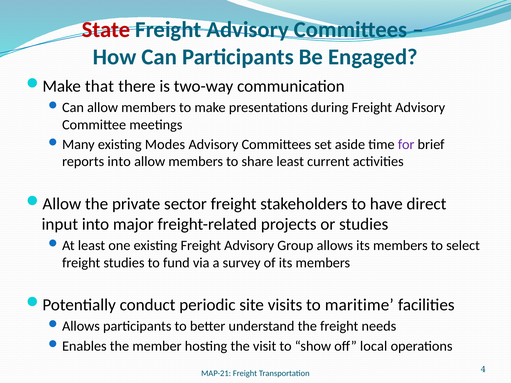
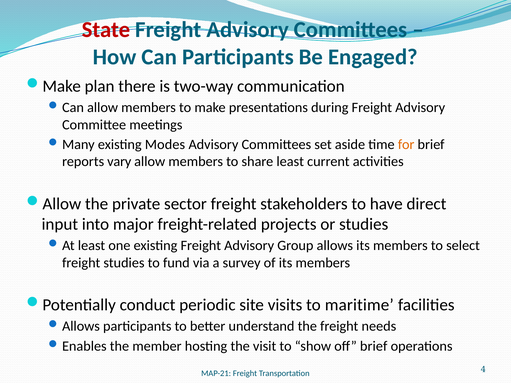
that: that -> plan (100, 86)
for colour: purple -> orange (406, 145)
reports into: into -> vary (119, 162)
off local: local -> brief (374, 346)
